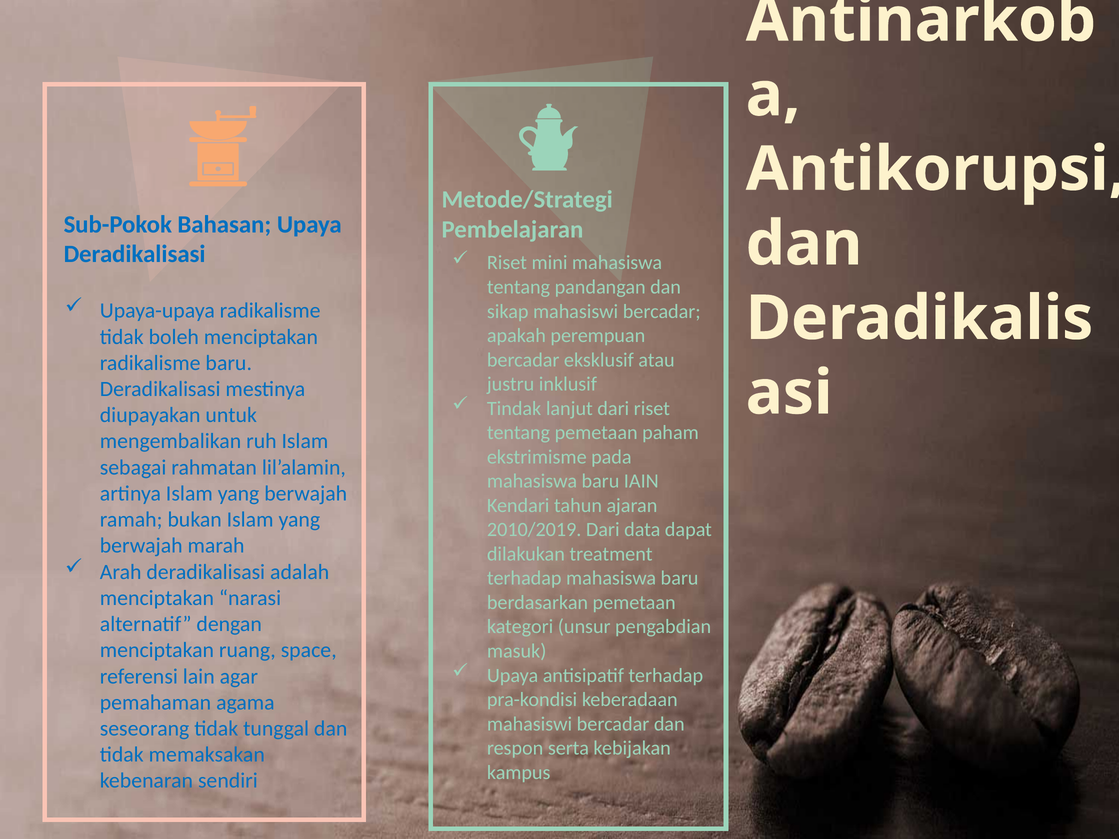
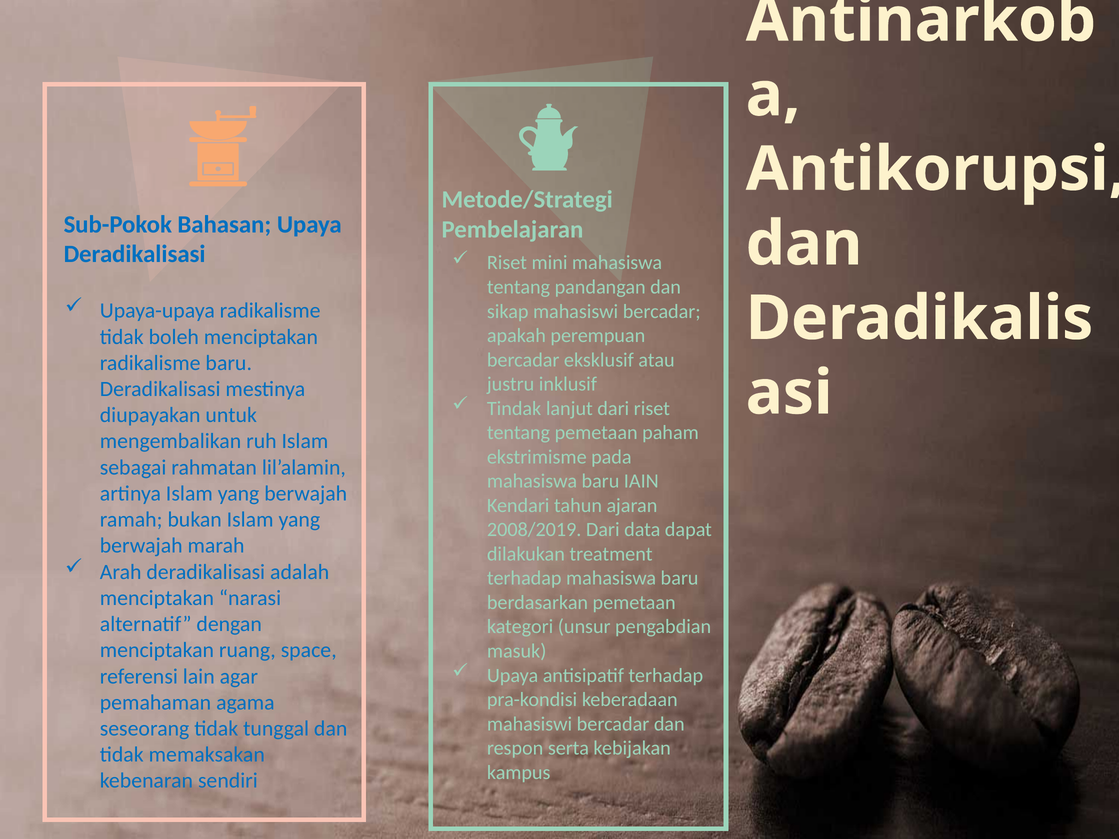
2010/2019: 2010/2019 -> 2008/2019 (534, 530)
